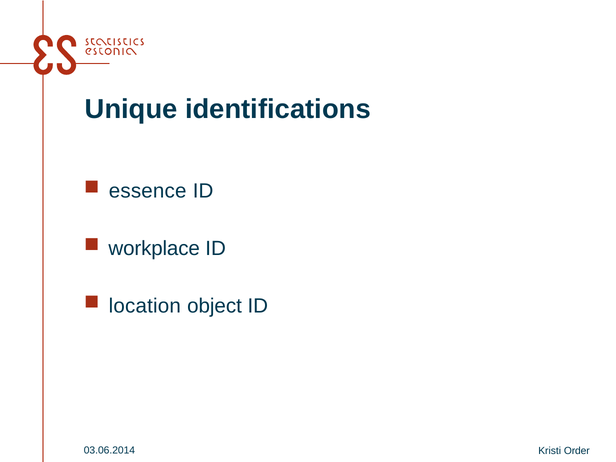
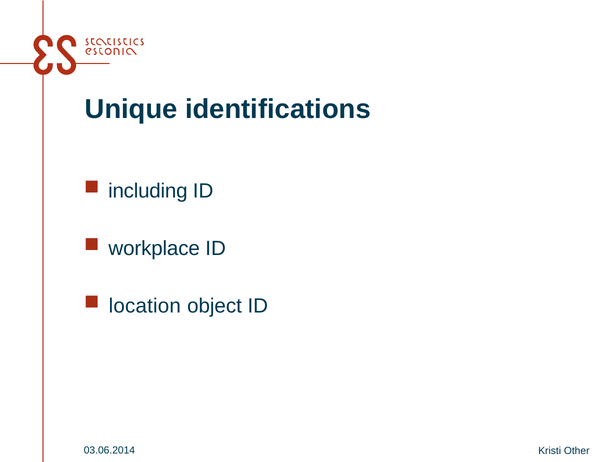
essence: essence -> including (148, 191)
Order: Order -> Other (577, 451)
